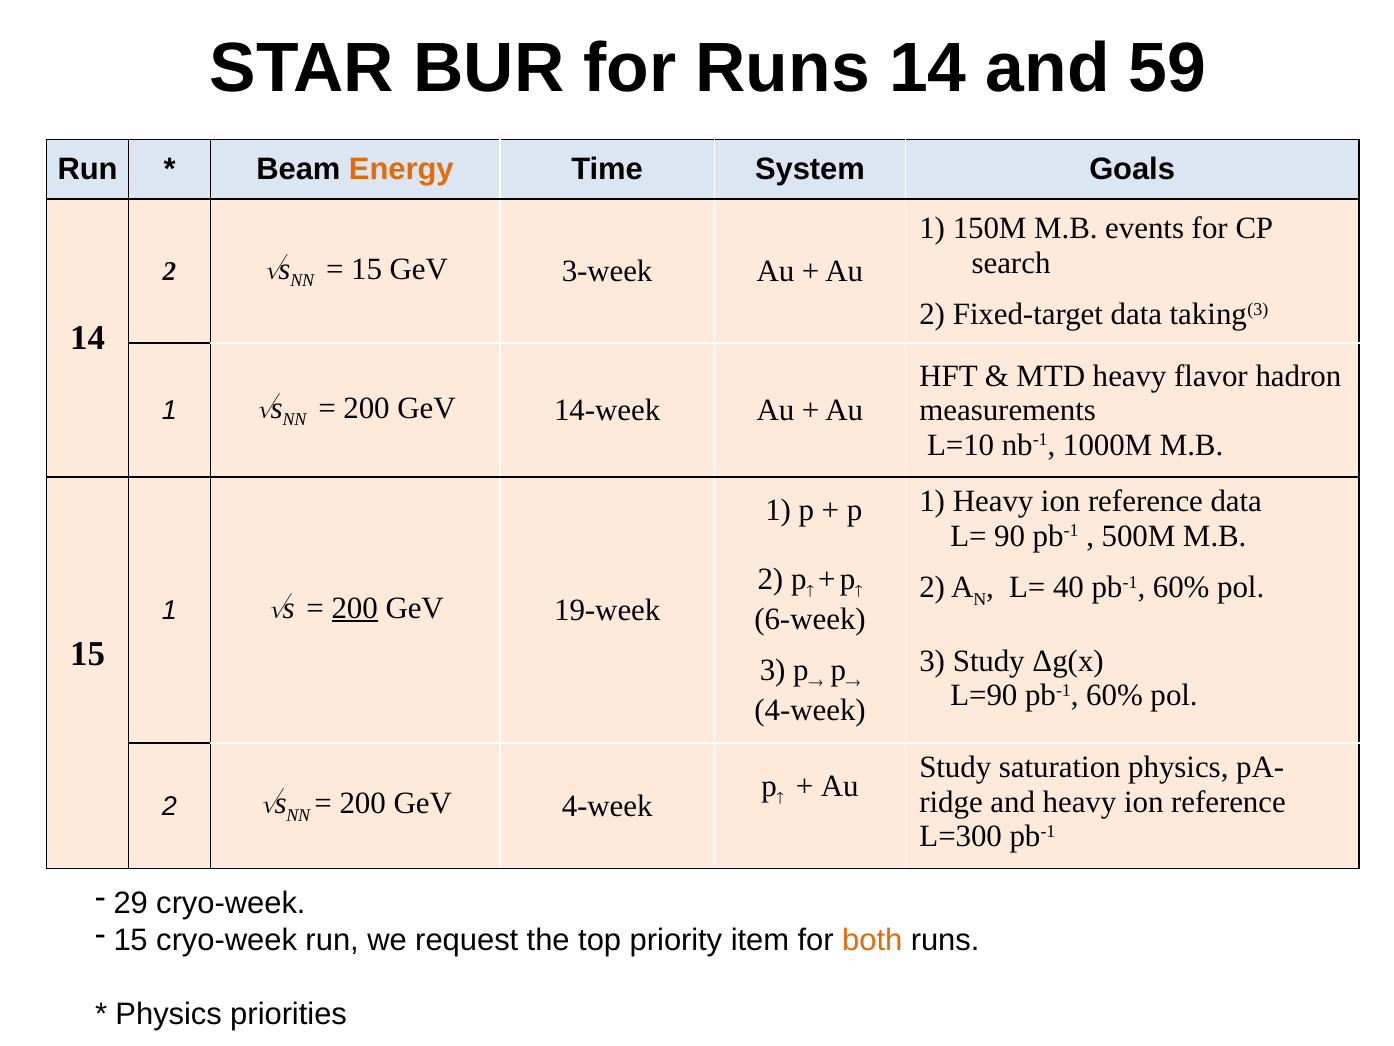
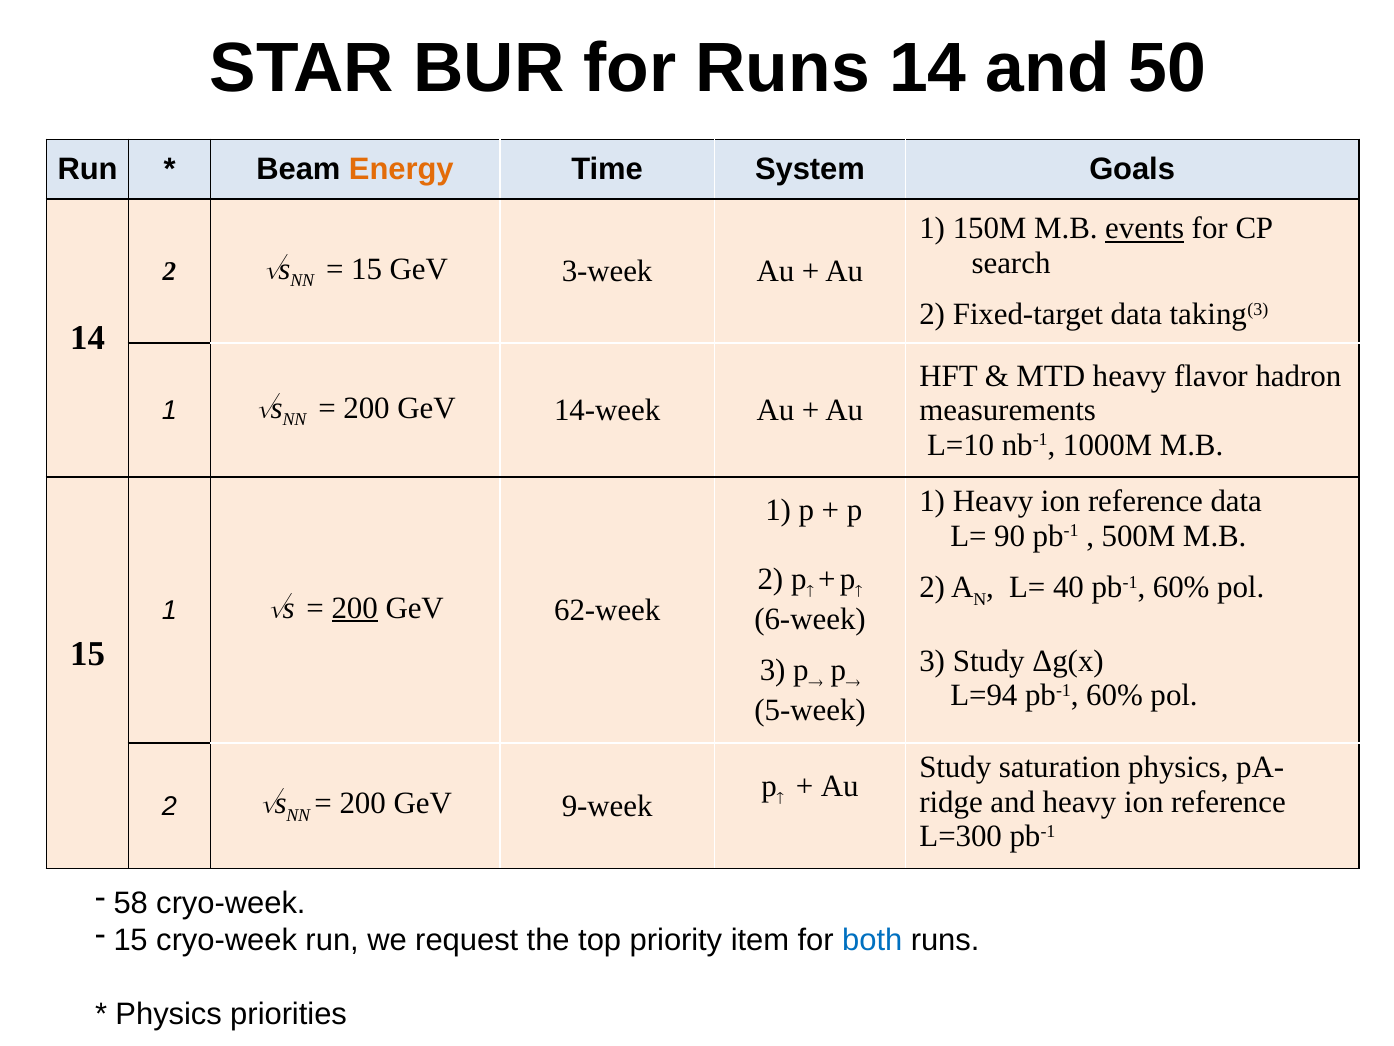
59: 59 -> 50 (1168, 69)
events underline: none -> present (1145, 228)
19-week: 19-week -> 62-week (607, 610)
L=90: L=90 -> L=94 (984, 695)
4-week: 4-week -> 5-week (810, 710)
GeV 4-week: 4-week -> 9-week (607, 806)
29: 29 -> 58 (131, 903)
both colour: orange -> blue (872, 940)
